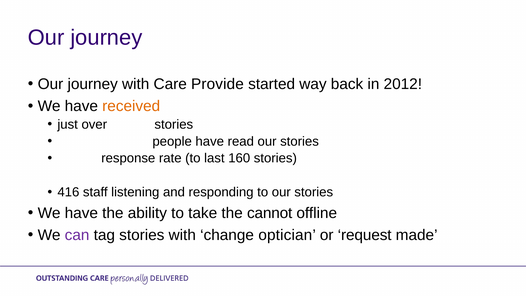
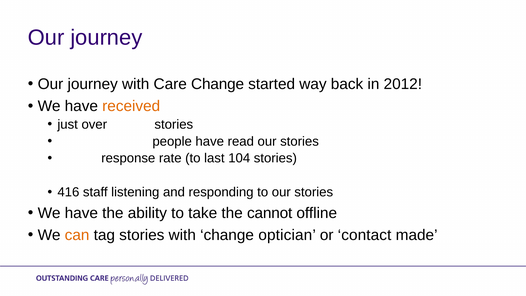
Care Provide: Provide -> Change (218, 84)
160: 160 -> 104 (239, 158)
can colour: purple -> orange (77, 235)
request: request -> contact (365, 235)
